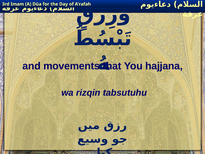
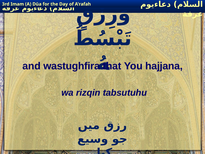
movements: movements -> wastughfira (72, 66)
